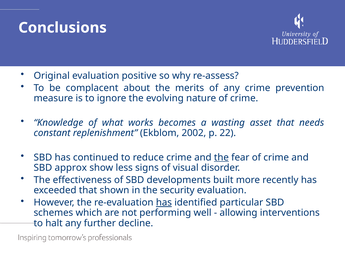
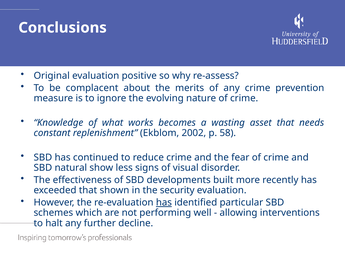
22: 22 -> 58 (228, 133)
the underline: present -> none (221, 158)
approx: approx -> natural (71, 168)
